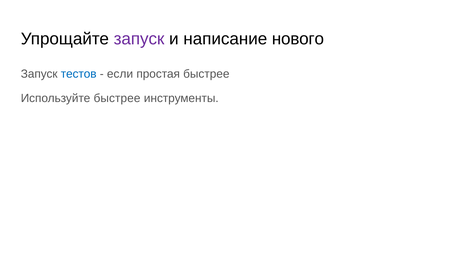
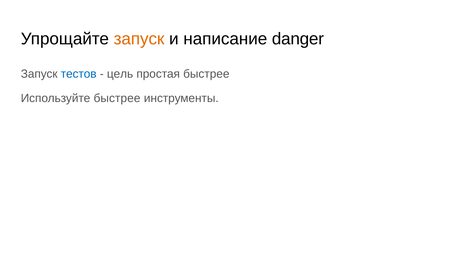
запуск colour: purple -> orange (139, 39)
нового: нового -> danger (298, 39)
если: если -> цель (120, 74)
